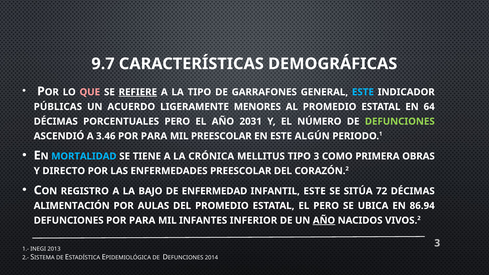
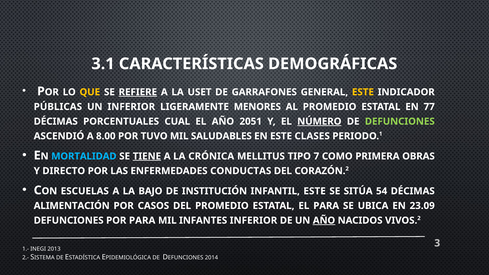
9.7: 9.7 -> 3.1 (103, 64)
QUE colour: pink -> yellow (90, 92)
LA TIPO: TIPO -> USET (200, 92)
ESTE colour: light blue -> yellow (363, 92)
UN ACUERDO: ACUERDO -> INFERIOR (131, 107)
64: 64 -> 77 (429, 107)
PORCENTUALES PERO: PERO -> CUAL (177, 121)
2031: 2031 -> 2051 (251, 121)
NÚMERO underline: none -> present (319, 121)
3.46: 3.46 -> 8.00 (106, 136)
PARA: PARA -> TUVO (154, 136)
MIL PREESCOLAR: PREESCOLAR -> SALUDABLES (221, 136)
ALGÚN: ALGÚN -> CLASES (312, 136)
TIENE underline: none -> present (147, 156)
TIPO 3: 3 -> 7 (316, 156)
ENFERMEDADES PREESCOLAR: PREESCOLAR -> CONDUCTAS (241, 171)
REGISTRO: REGISTRO -> ESCUELAS (85, 191)
ENFERMEDAD: ENFERMEDAD -> INSTITUCIÓN (214, 191)
72: 72 -> 54 (382, 191)
AULAS: AULAS -> CASOS (153, 206)
EL PERO: PERO -> PARA (326, 206)
86.94: 86.94 -> 23.09 (422, 206)
